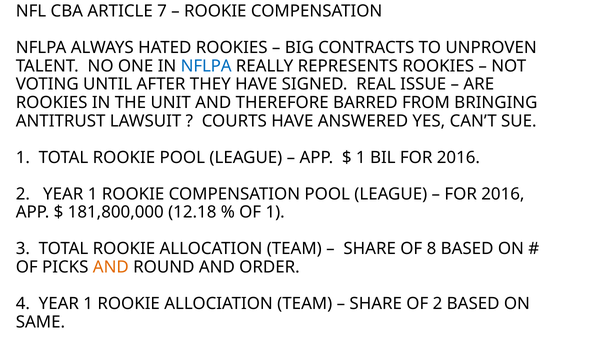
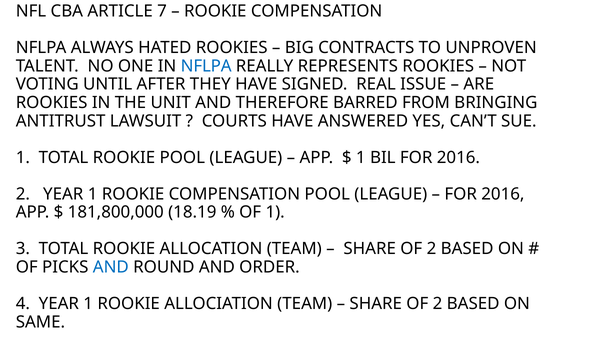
12.18: 12.18 -> 18.19 (192, 212)
8: 8 -> 2 (431, 249)
AND colour: orange -> blue (111, 267)
